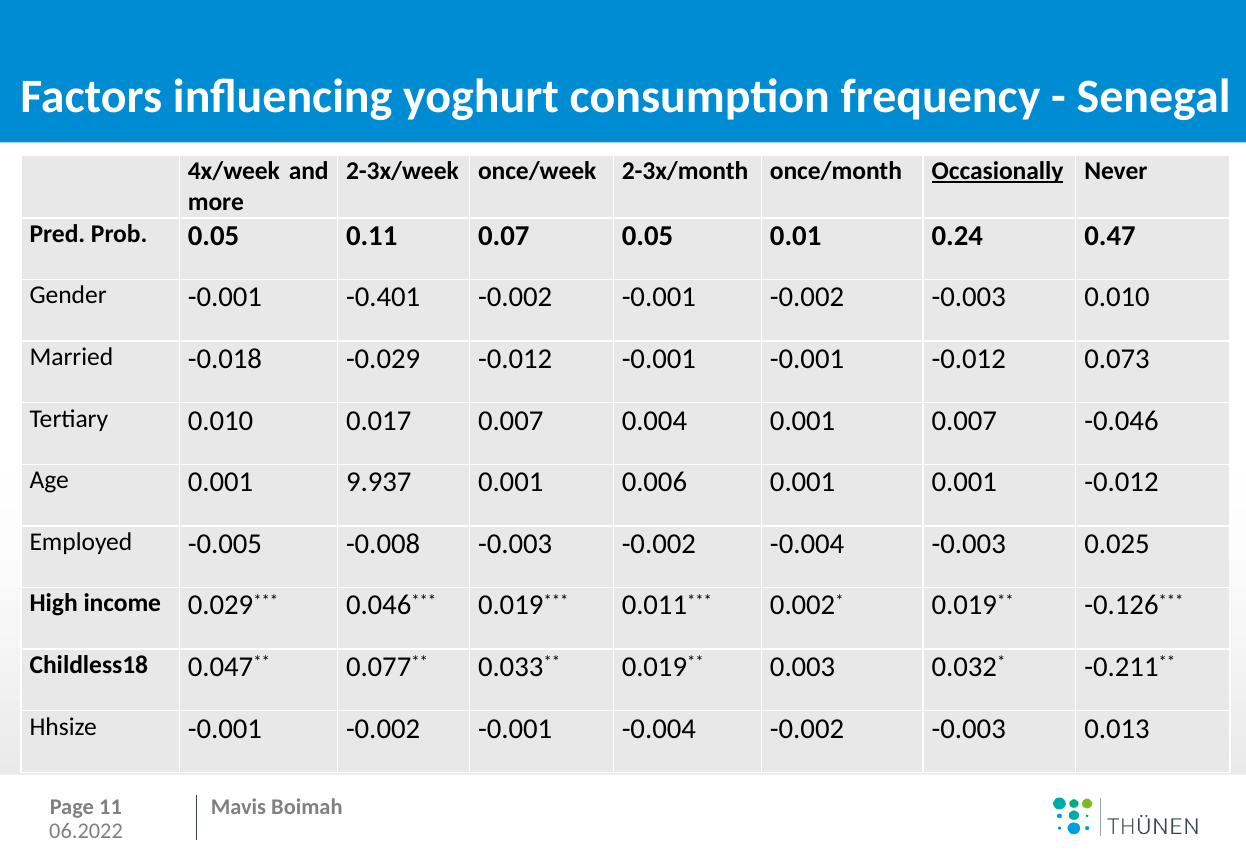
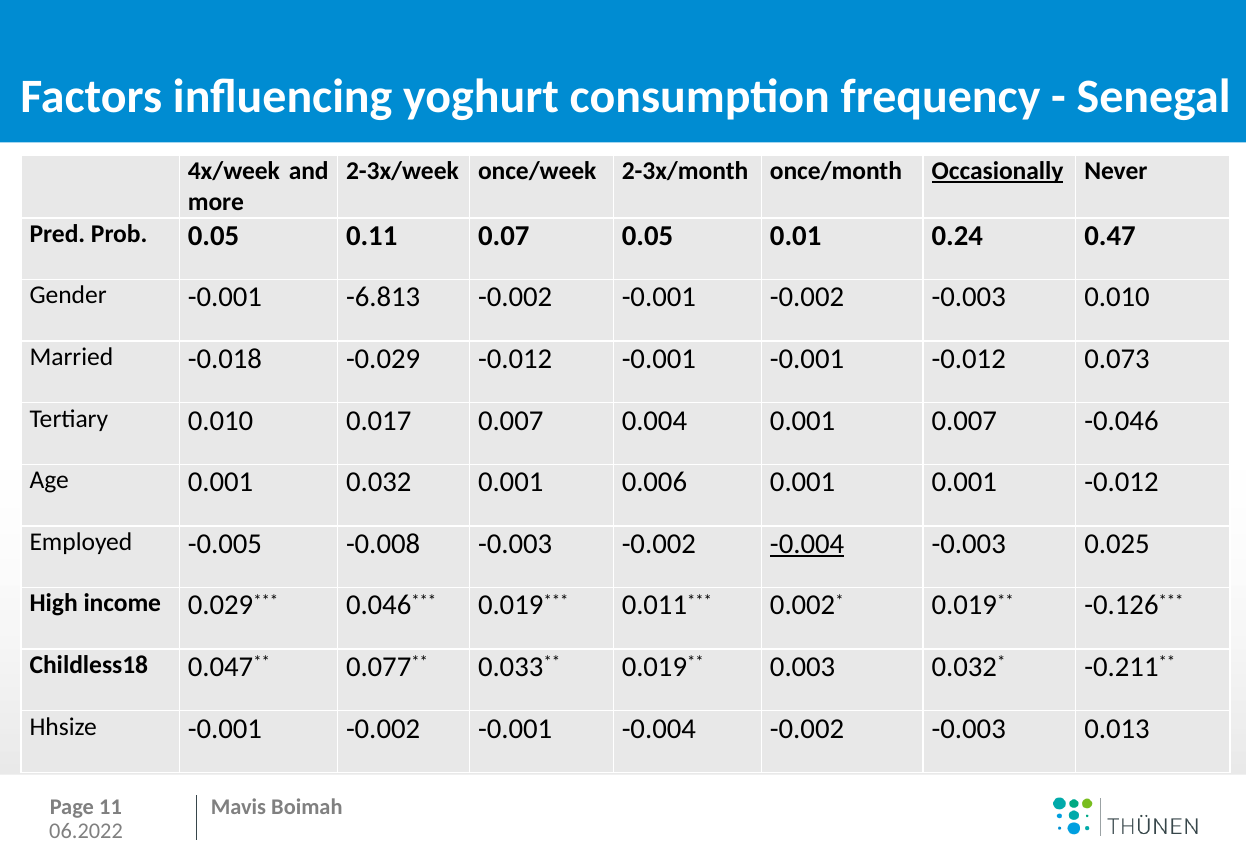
-0.401: -0.401 -> -6.813 (383, 297)
9.937: 9.937 -> 0.032 (379, 482)
-0.004 underline: none -> present (807, 544)
